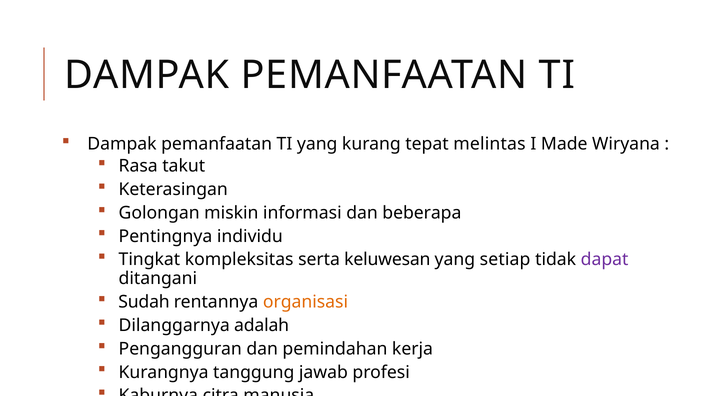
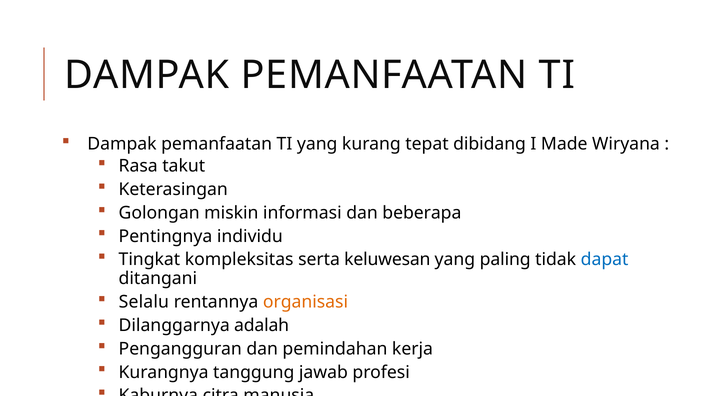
melintas: melintas -> dibidang (490, 144)
setiap: setiap -> paling (505, 260)
dapat colour: purple -> blue (605, 260)
Sudah: Sudah -> Selalu (144, 302)
